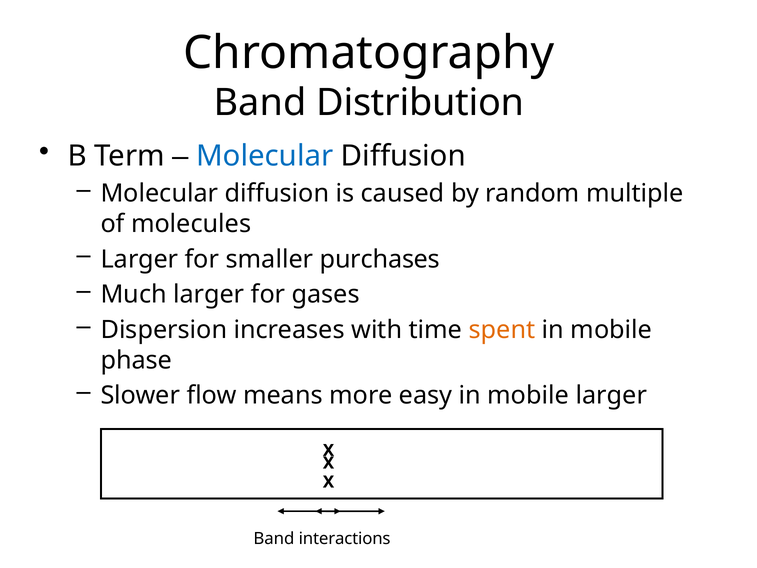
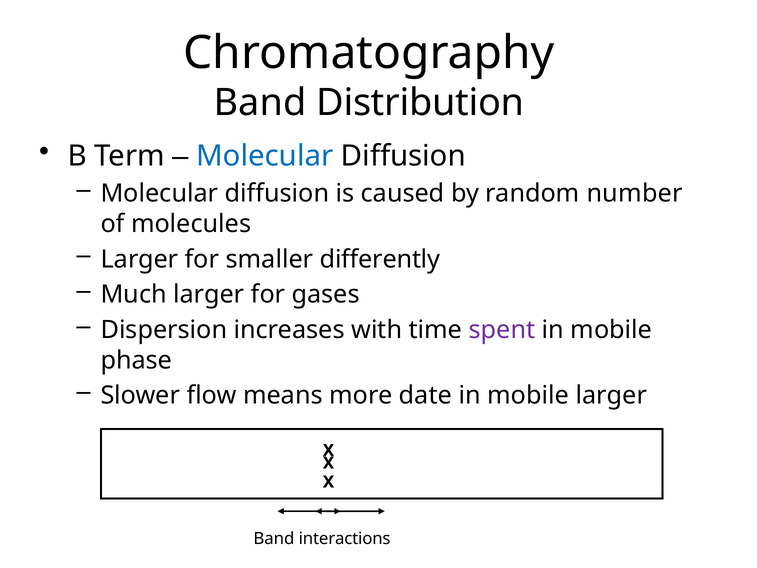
multiple: multiple -> number (635, 194)
purchases: purchases -> differently (380, 259)
spent colour: orange -> purple (502, 330)
easy: easy -> date (425, 395)
